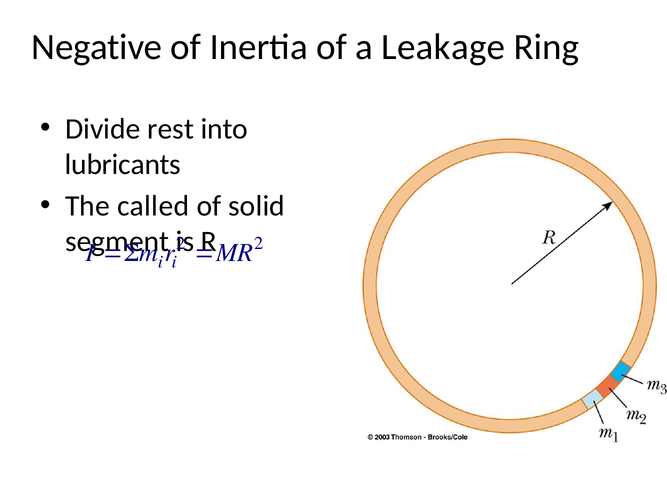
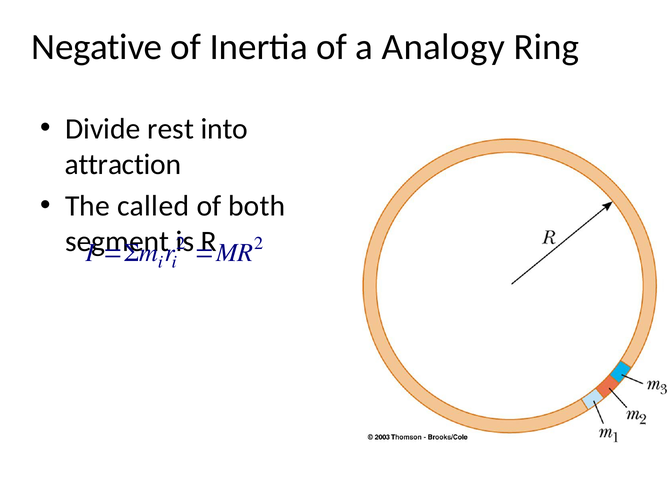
Leakage: Leakage -> Analogy (443, 47)
lubricants: lubricants -> attraction (123, 164)
solid: solid -> both (257, 206)
